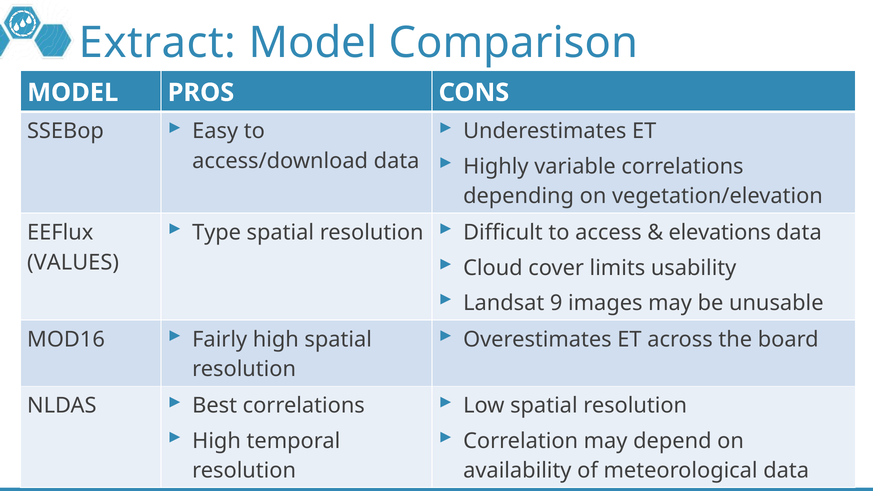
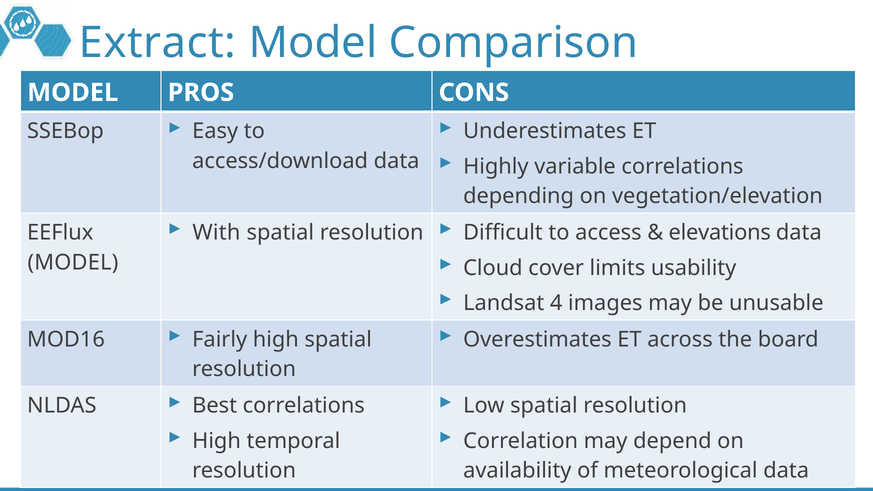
Type: Type -> With (216, 233)
VALUES: VALUES -> MODEL (73, 262)
9: 9 -> 4 (556, 303)
